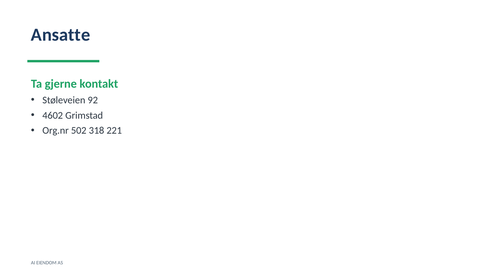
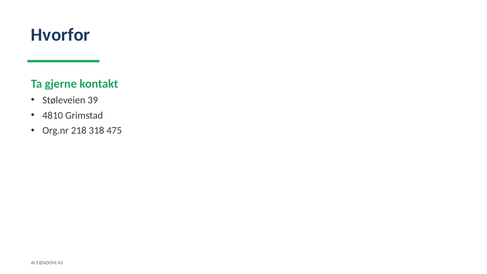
Ansatte: Ansatte -> Hvorfor (61, 35)
92: 92 -> 39 (93, 100)
4602: 4602 -> 4810 (53, 115)
502: 502 -> 218 (79, 131)
221: 221 -> 475 (114, 131)
